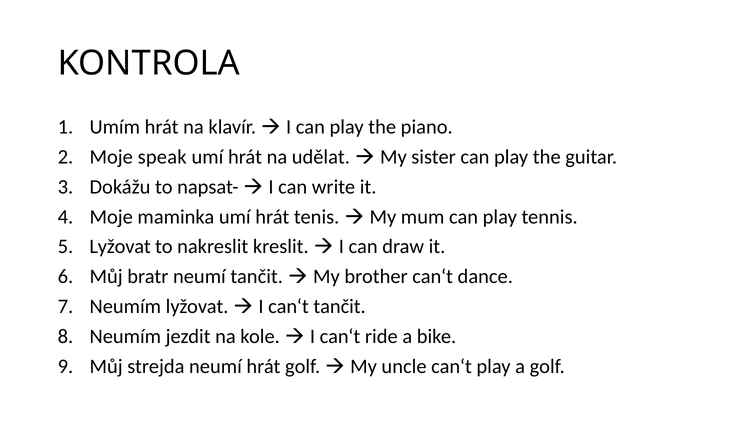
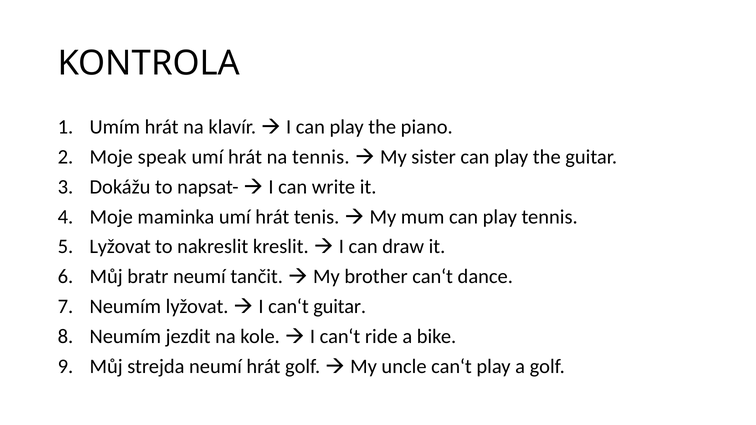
na udělat: udělat -> tennis (321, 157)
can‘t tančit: tančit -> guitar (340, 307)
